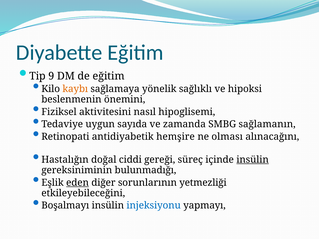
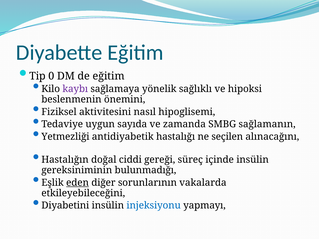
9: 9 -> 0 (51, 76)
kaybı colour: orange -> purple (75, 89)
Retinopati: Retinopati -> Yetmezliği (65, 137)
hemşire: hemşire -> hastalığı (176, 137)
olması: olması -> seçilen (227, 137)
insülin underline: present -> none (253, 160)
yetmezliği: yetmezliği -> vakalarda (203, 183)
Boşalmayı: Boşalmayı -> Diyabetini (65, 206)
